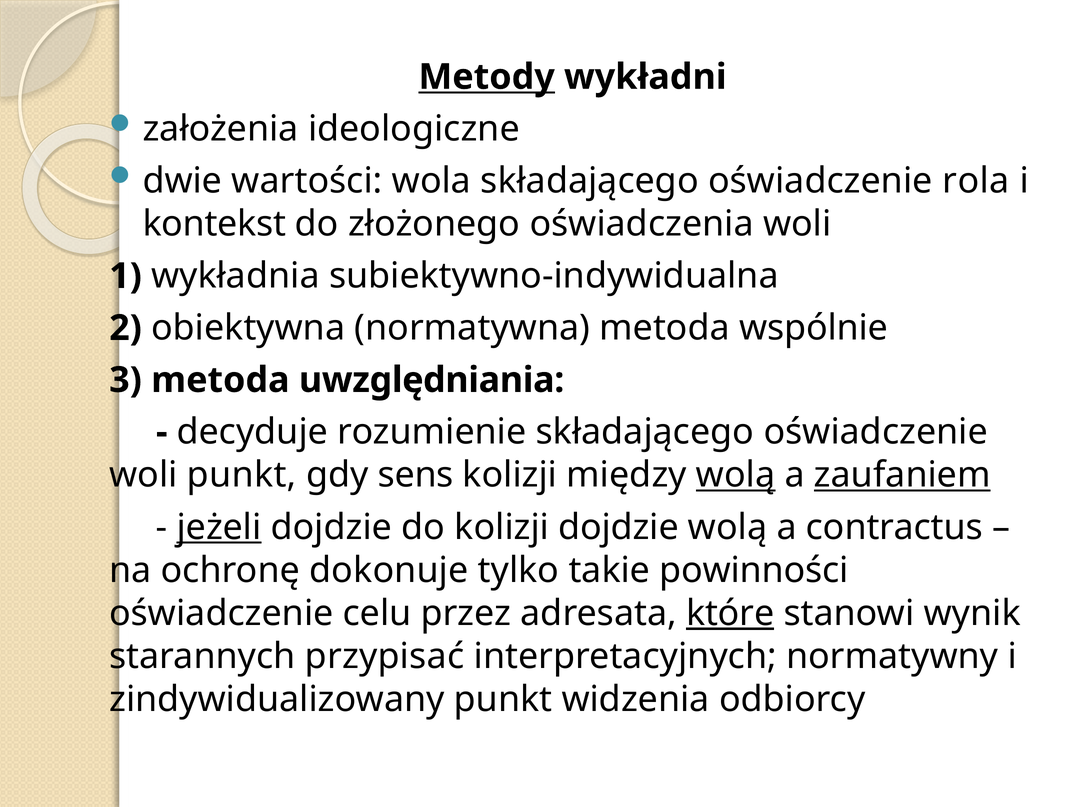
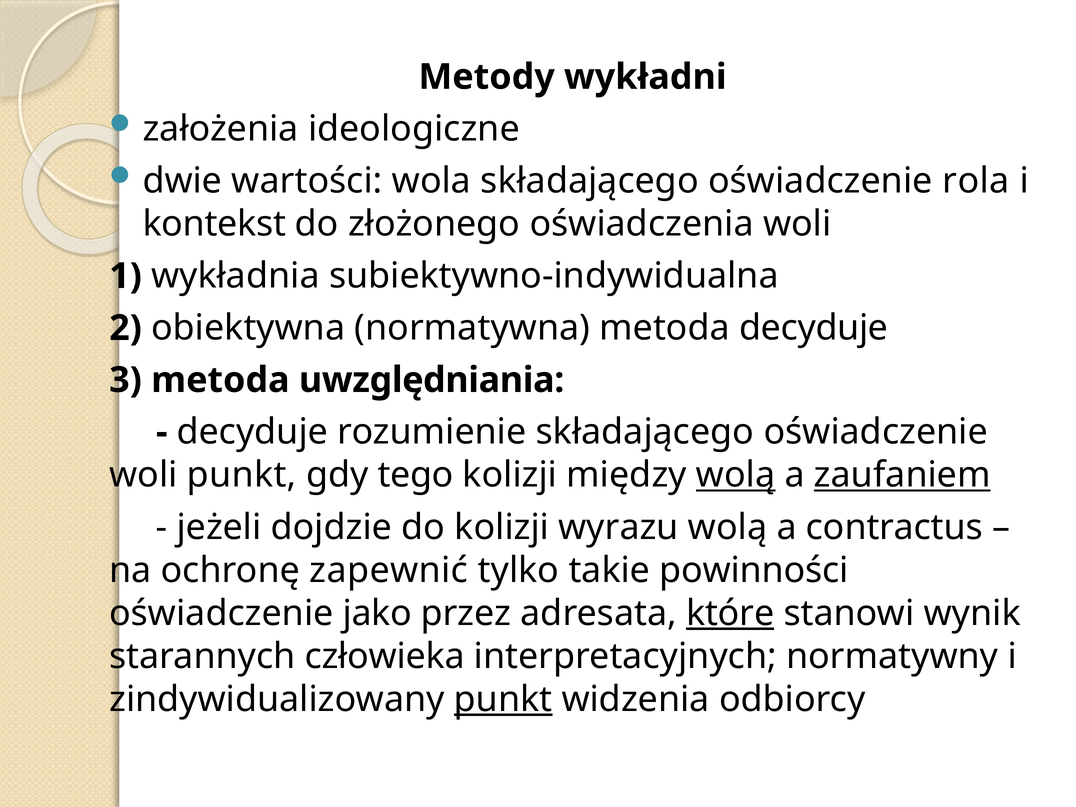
Metody underline: present -> none (487, 77)
metoda wspólnie: wspólnie -> decyduje (814, 328)
sens: sens -> tego (416, 475)
jeżeli underline: present -> none (219, 527)
kolizji dojdzie: dojdzie -> wyrazu (618, 527)
dokonuje: dokonuje -> zapewnić (389, 570)
celu: celu -> jako (377, 613)
przypisać: przypisać -> człowieka (385, 656)
punkt underline: none -> present (503, 699)
